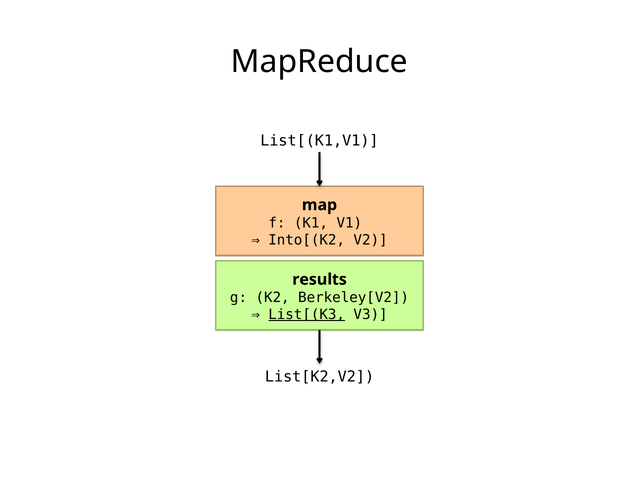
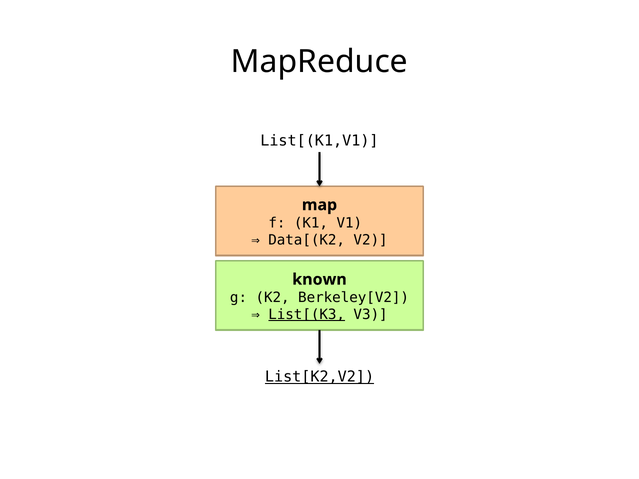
Into[(K2: Into[(K2 -> Data[(K2 (307, 240)
results: results -> known (319, 280)
List[K2,V2 underline: none -> present (320, 377)
